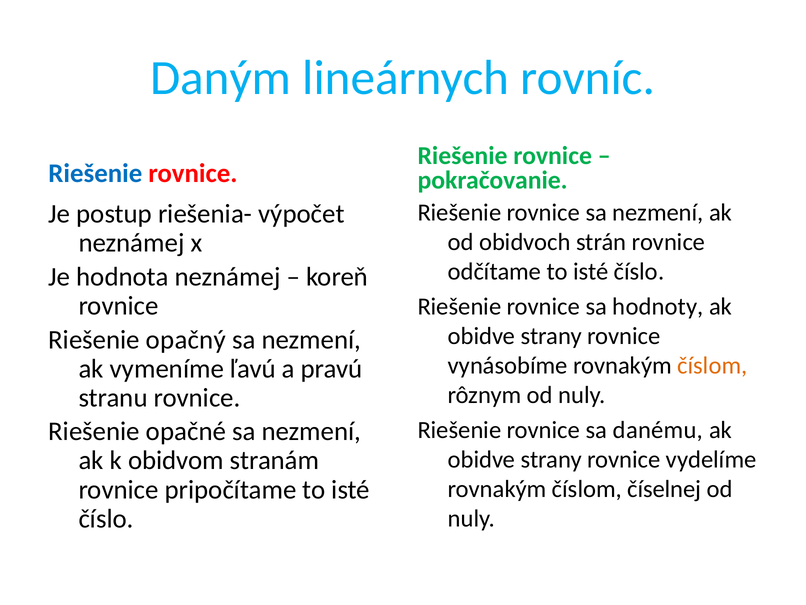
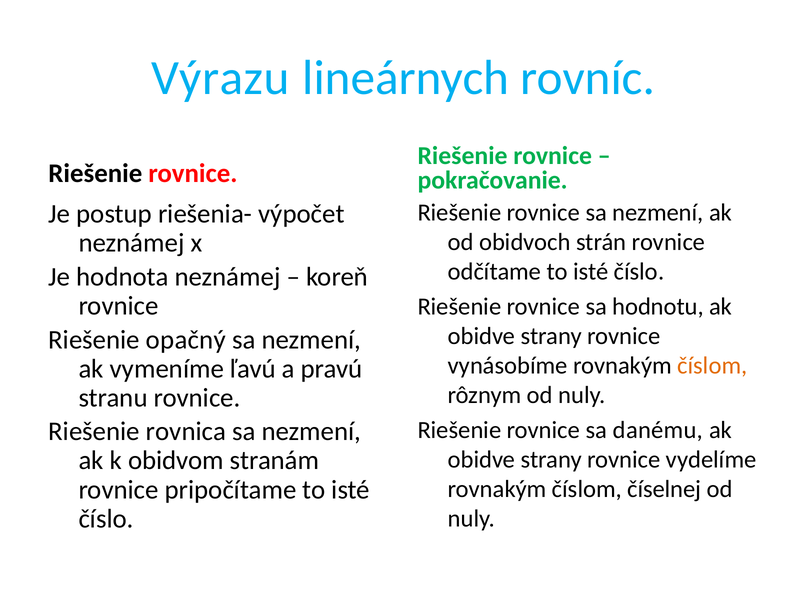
Daným: Daným -> Výrazu (220, 78)
Riešenie colour: blue -> black (95, 173)
hodnoty: hodnoty -> hodnotu (658, 306)
opačné: opačné -> rovnica (186, 431)
